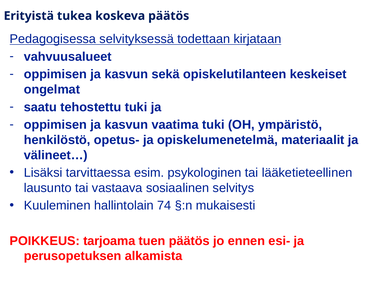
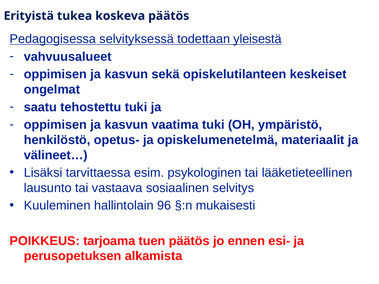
kirjataan: kirjataan -> yleisestä (258, 39)
74: 74 -> 96 (164, 206)
